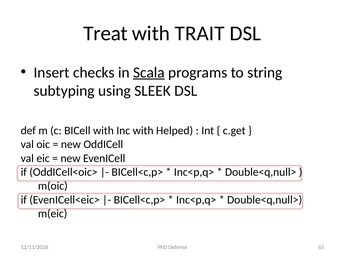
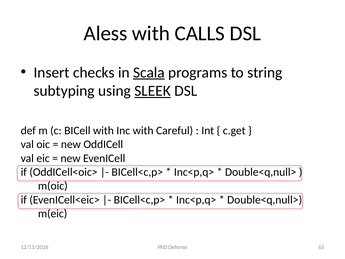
Treat: Treat -> Aless (105, 33)
TRAIT: TRAIT -> CALLS (200, 33)
SLEEK underline: none -> present (153, 91)
Helped: Helped -> Careful (175, 131)
